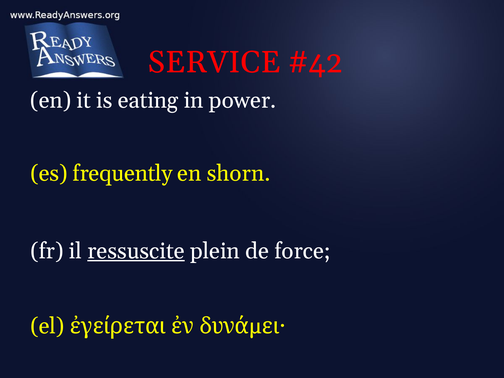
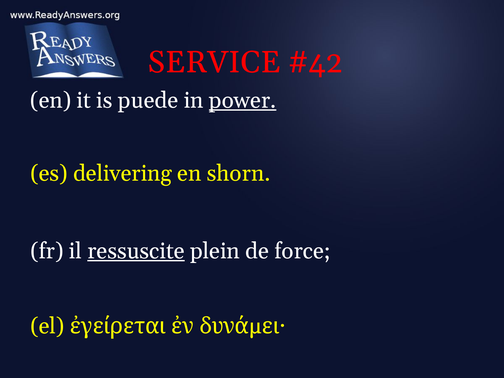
eating: eating -> puede (148, 100)
power underline: none -> present (243, 100)
frequently: frequently -> delivering (122, 173)
